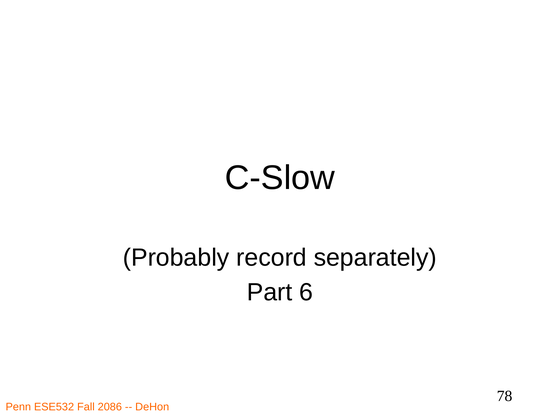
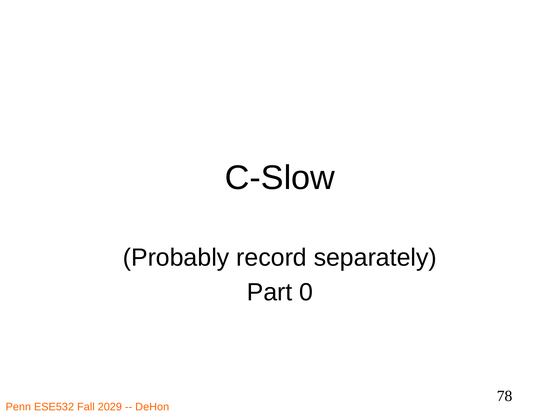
6: 6 -> 0 (306, 292)
2086: 2086 -> 2029 (110, 407)
